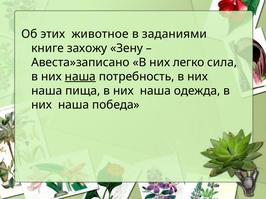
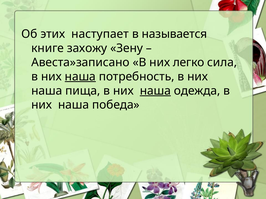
животное: животное -> наступает (100, 34)
заданиями: заданиями -> называется (174, 34)
наша underline: none -> present (155, 91)
